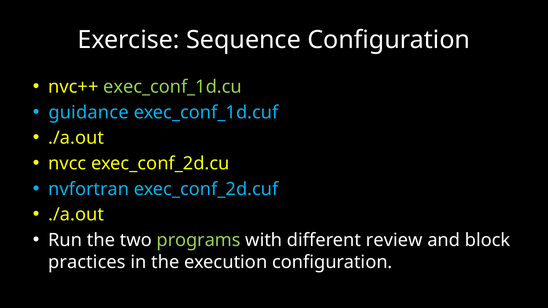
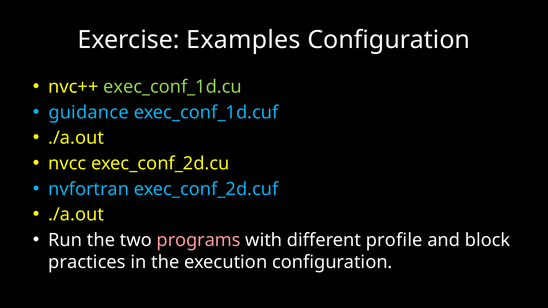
Sequence: Sequence -> Examples (243, 40)
programs colour: light green -> pink (199, 240)
review: review -> profile (394, 240)
